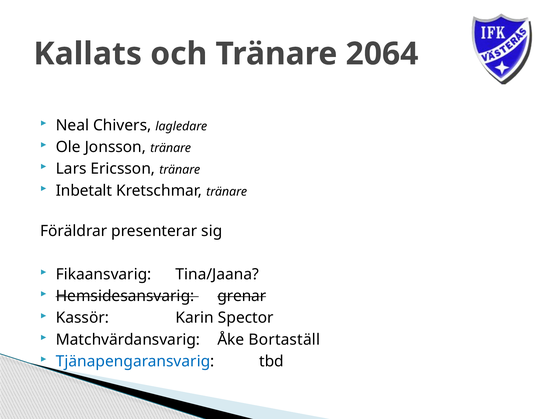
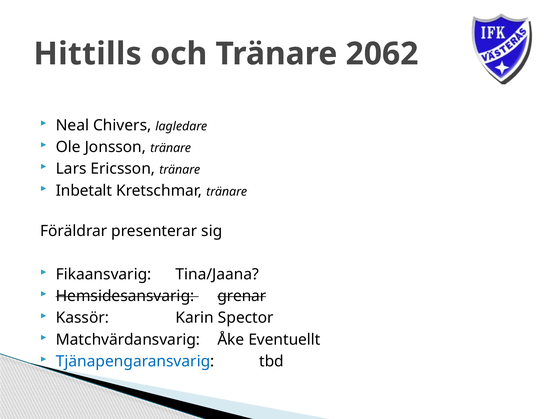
Kallats: Kallats -> Hittills (88, 54)
2064: 2064 -> 2062 (382, 54)
Bortaställ: Bortaställ -> Eventuellt (284, 340)
